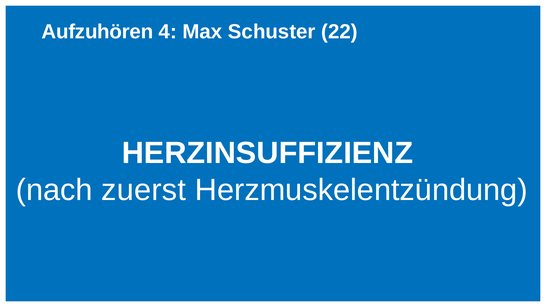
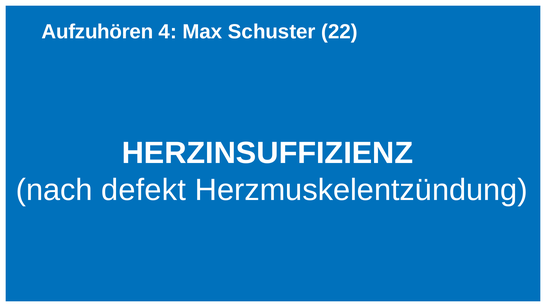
zuerst: zuerst -> defekt (144, 190)
